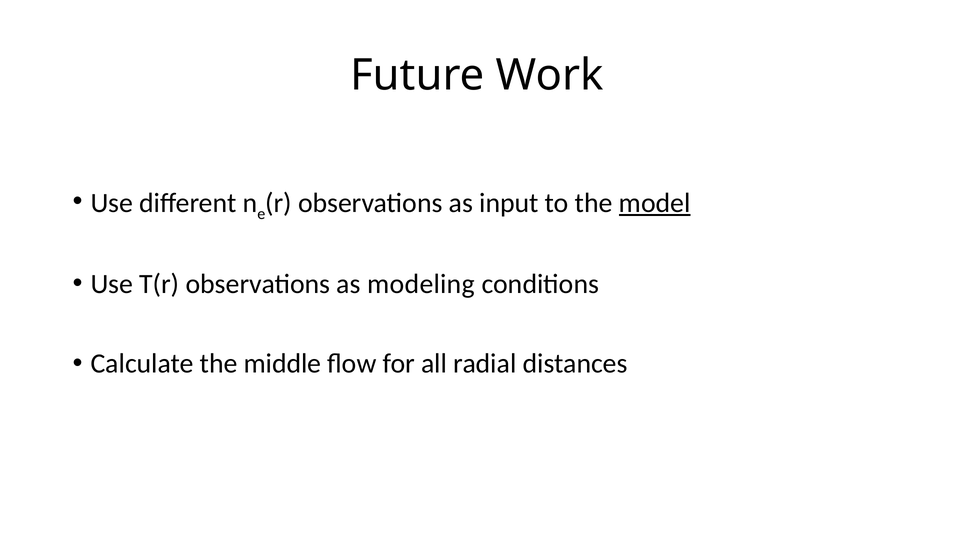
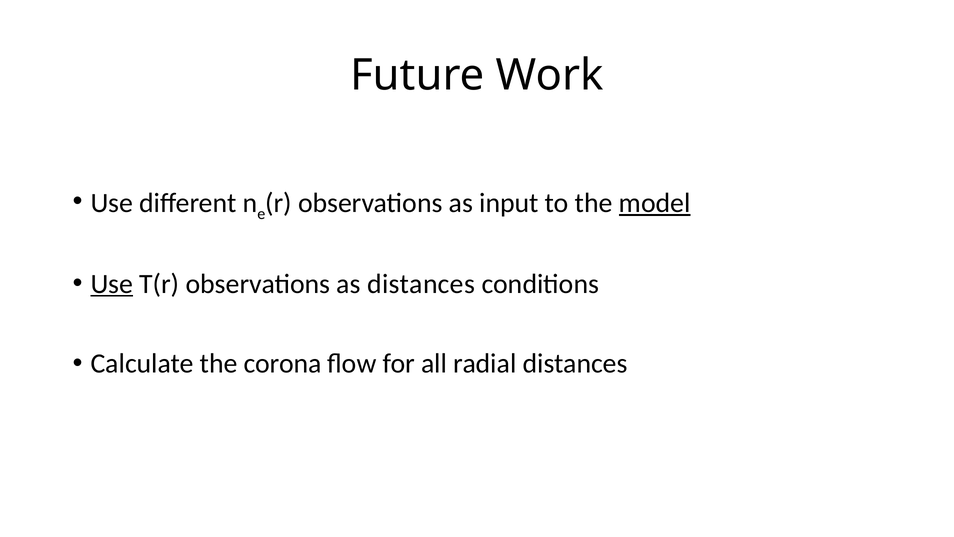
Use underline: none -> present (112, 284)
as modeling: modeling -> distances (421, 284)
middle: middle -> corona (283, 364)
